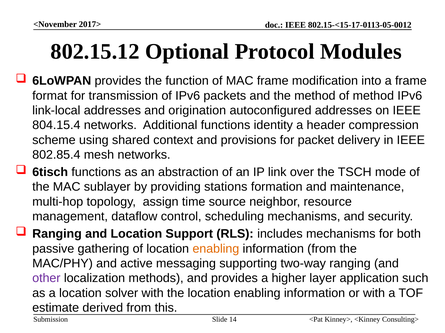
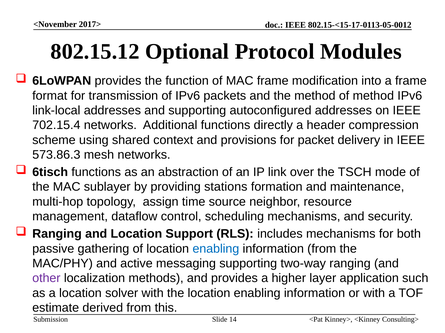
and origination: origination -> supporting (197, 111)
804.15.4: 804.15.4 -> 702.15.4 (56, 126)
identity: identity -> directly (273, 126)
802.85.4: 802.85.4 -> 573.86.3 (56, 155)
enabling colour: orange -> blue (216, 249)
